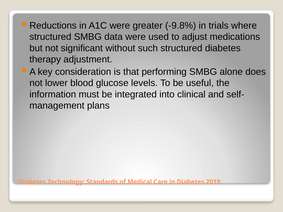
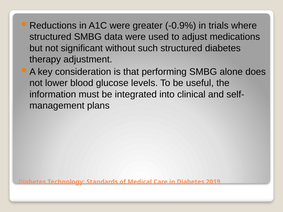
-9.8%: -9.8% -> -0.9% (181, 26)
